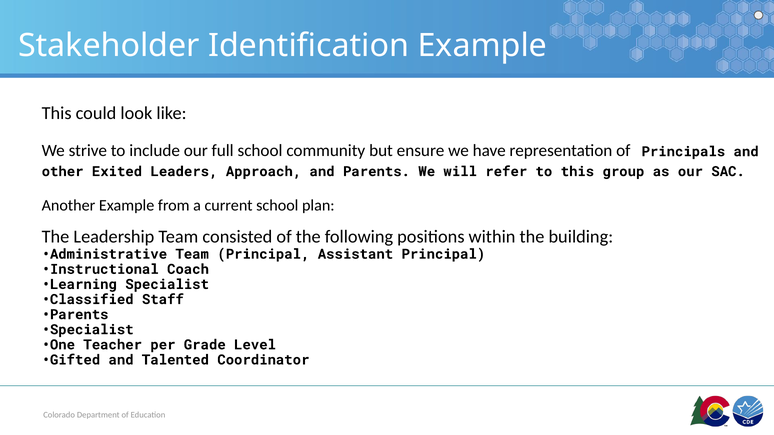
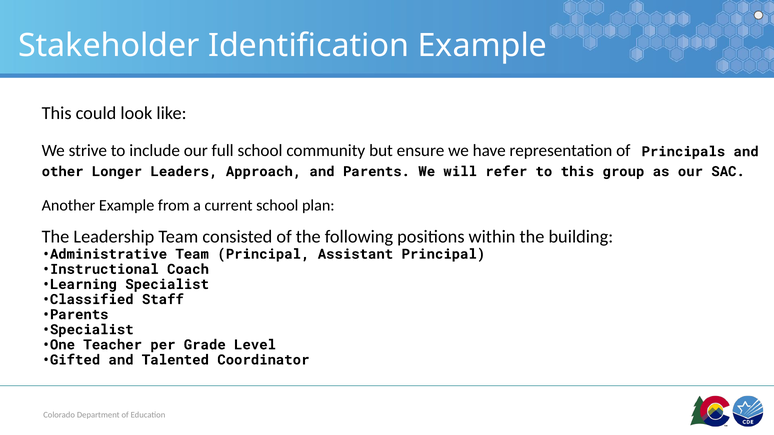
Exited: Exited -> Longer (117, 172)
